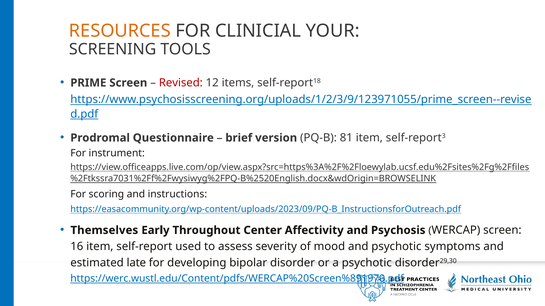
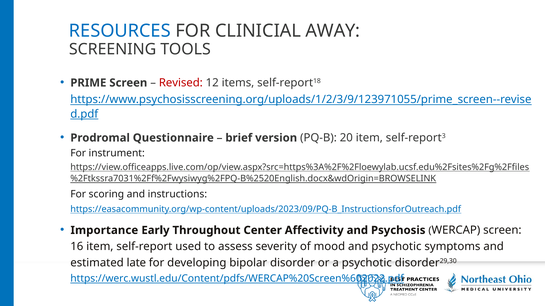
RESOURCES colour: orange -> blue (120, 31)
YOUR: YOUR -> AWAY (333, 31)
81: 81 -> 20 (346, 138)
Themselves: Themselves -> Importance (104, 231)
https://werc.wustl.edu/Content/pdfs/WERCAP%20Screen%891970.pdf: https://werc.wustl.edu/Content/pdfs/WERCAP%20Screen%891970.pdf -> https://werc.wustl.edu/Content/pdfs/WERCAP%20Screen%602022.pdf (237, 279)
